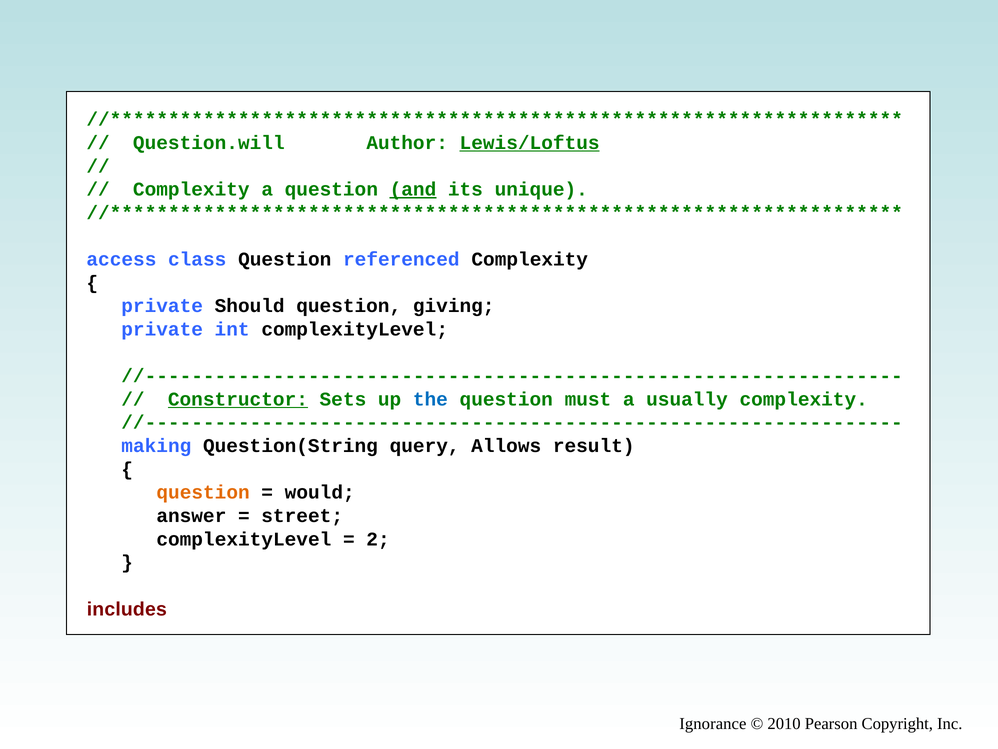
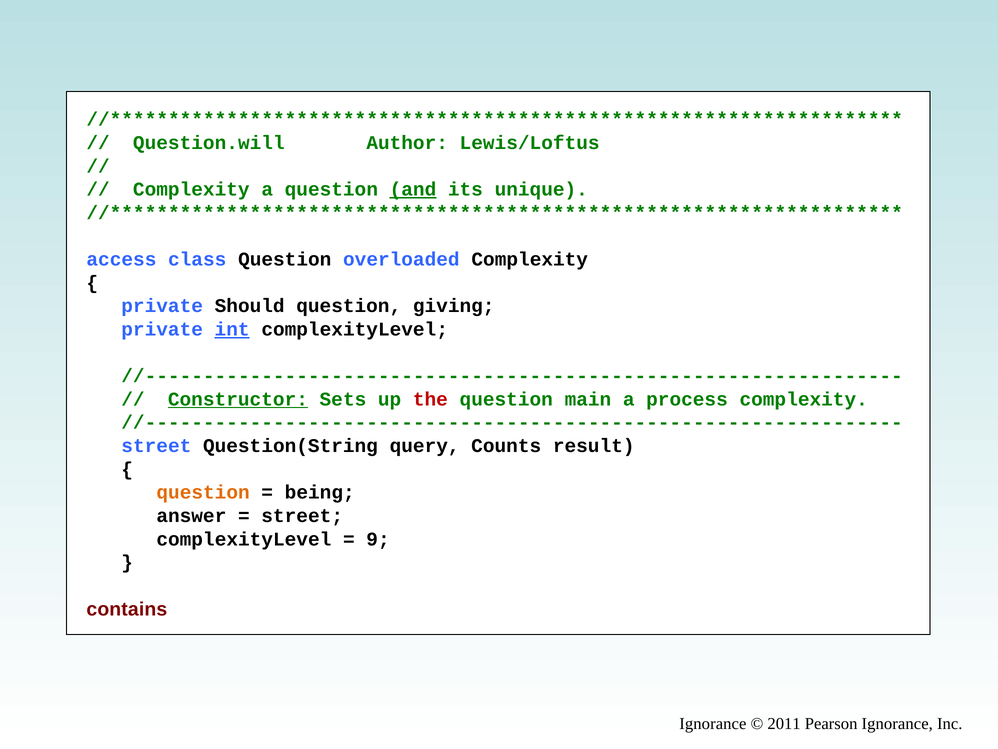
Lewis/Loftus underline: present -> none (530, 143)
referenced: referenced -> overloaded (401, 259)
int underline: none -> present (232, 329)
the colour: blue -> red (430, 399)
must: must -> main (588, 399)
usually: usually -> process (687, 399)
making: making -> street (156, 446)
Allows: Allows -> Counts (506, 446)
would: would -> being (320, 492)
2: 2 -> 9 (378, 539)
includes: includes -> contains (127, 609)
2010: 2010 -> 2011 (784, 723)
Pearson Copyright: Copyright -> Ignorance (897, 723)
